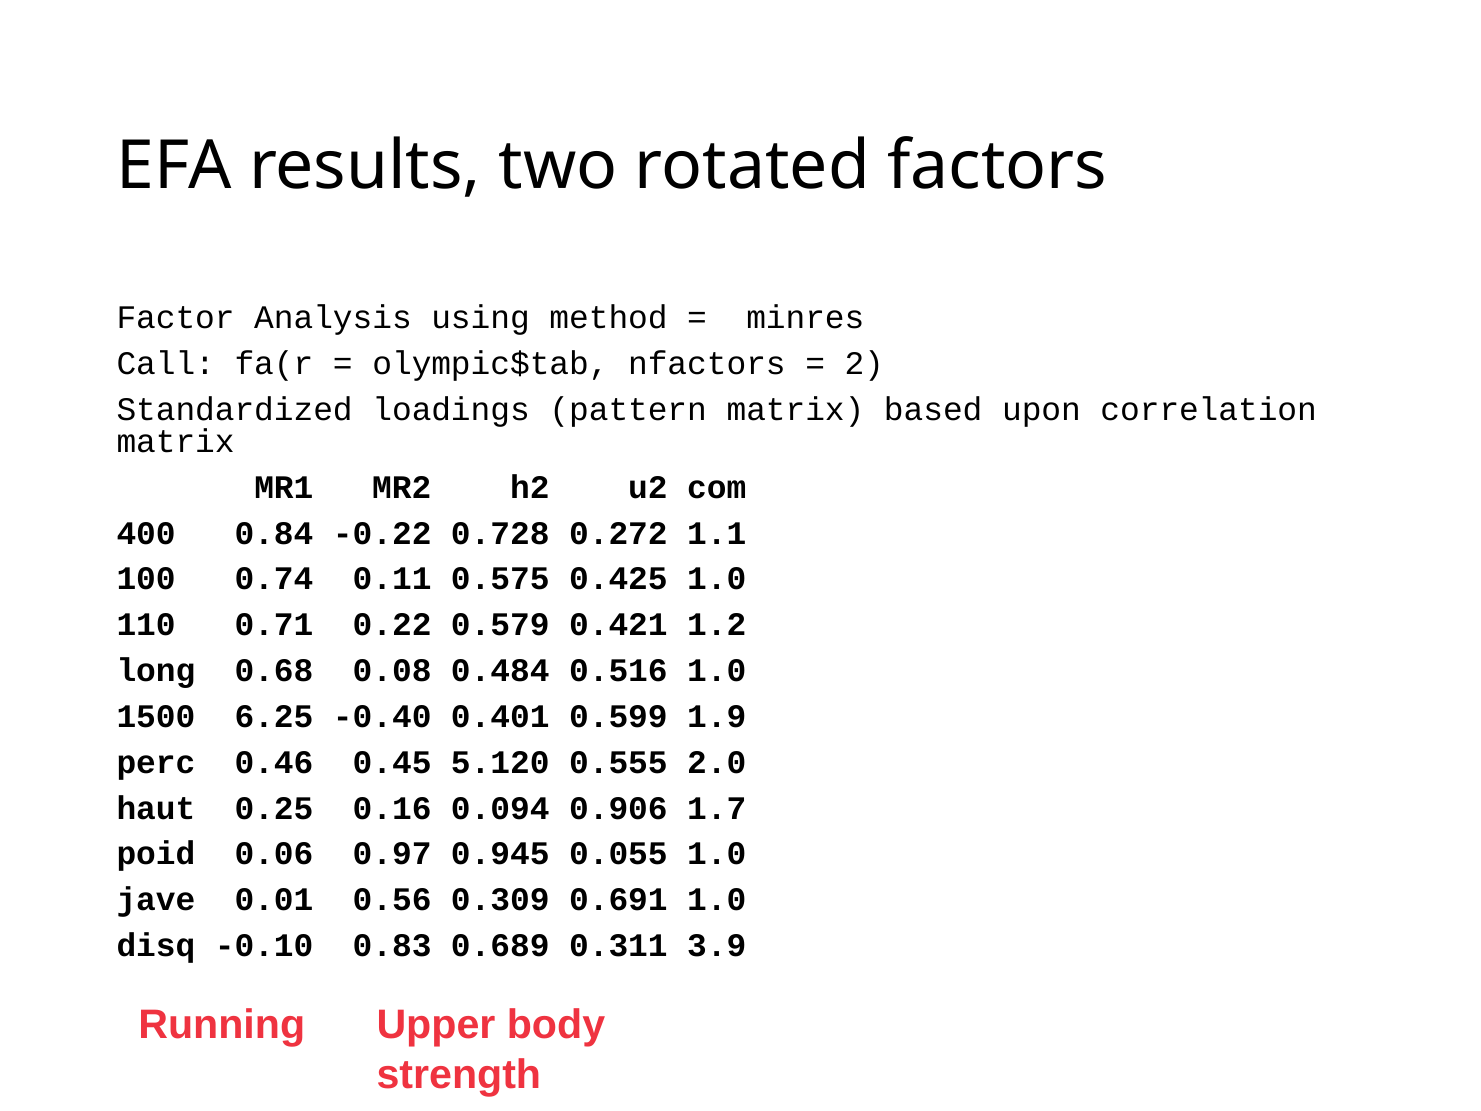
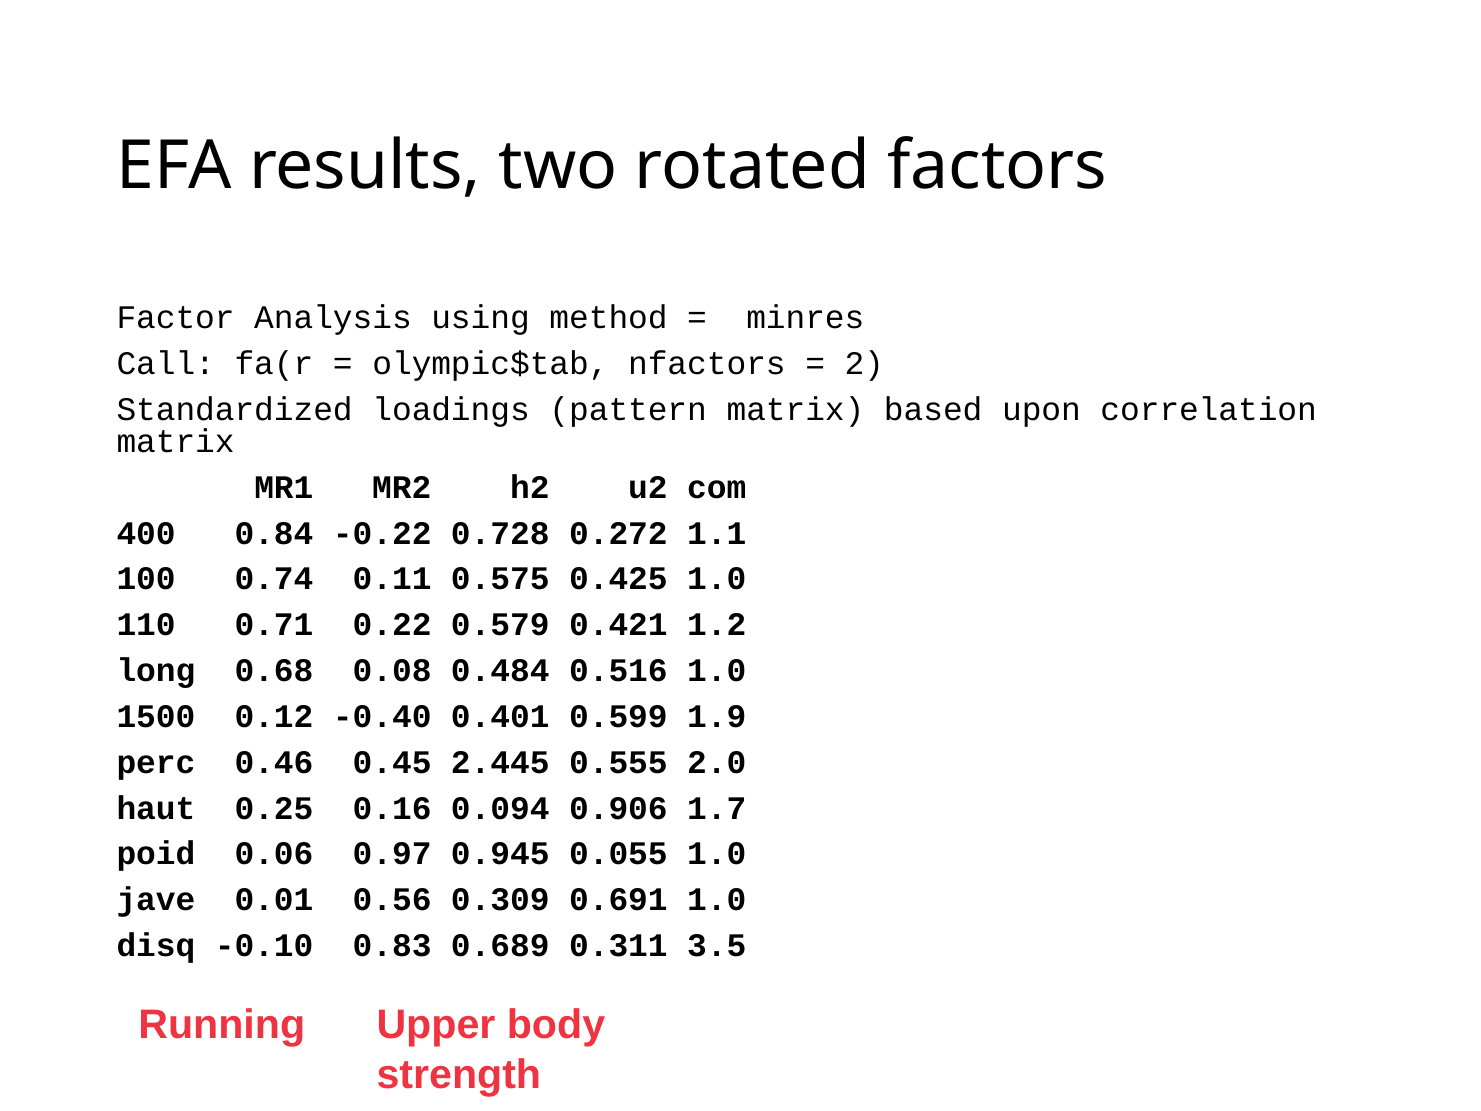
6.25: 6.25 -> 0.12 (274, 716)
5.120: 5.120 -> 2.445 (500, 762)
3.9: 3.9 -> 3.5 (717, 946)
